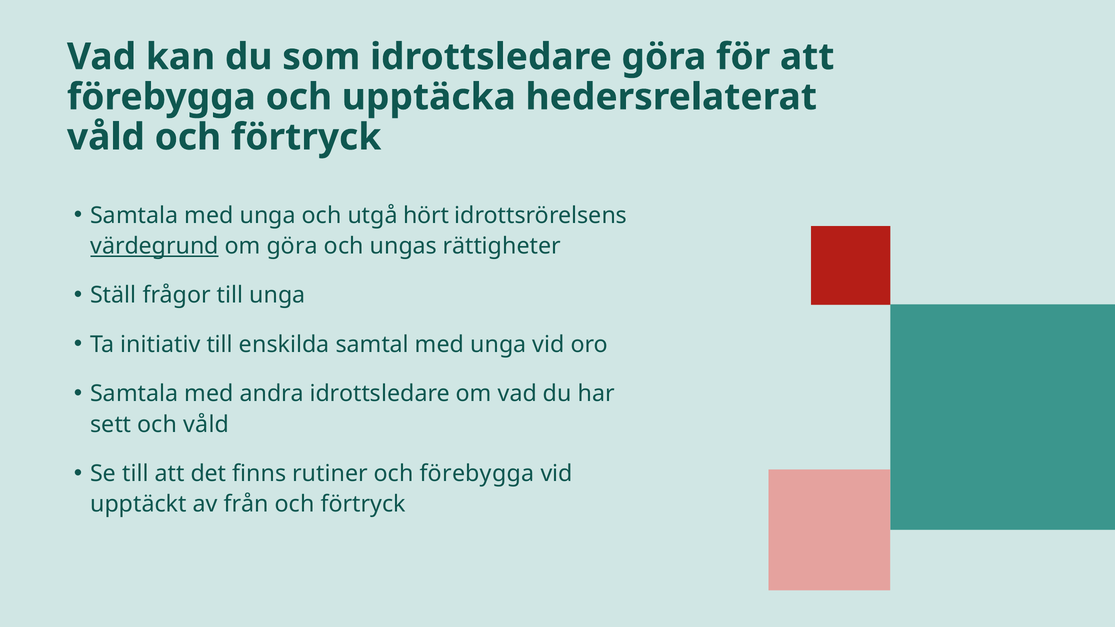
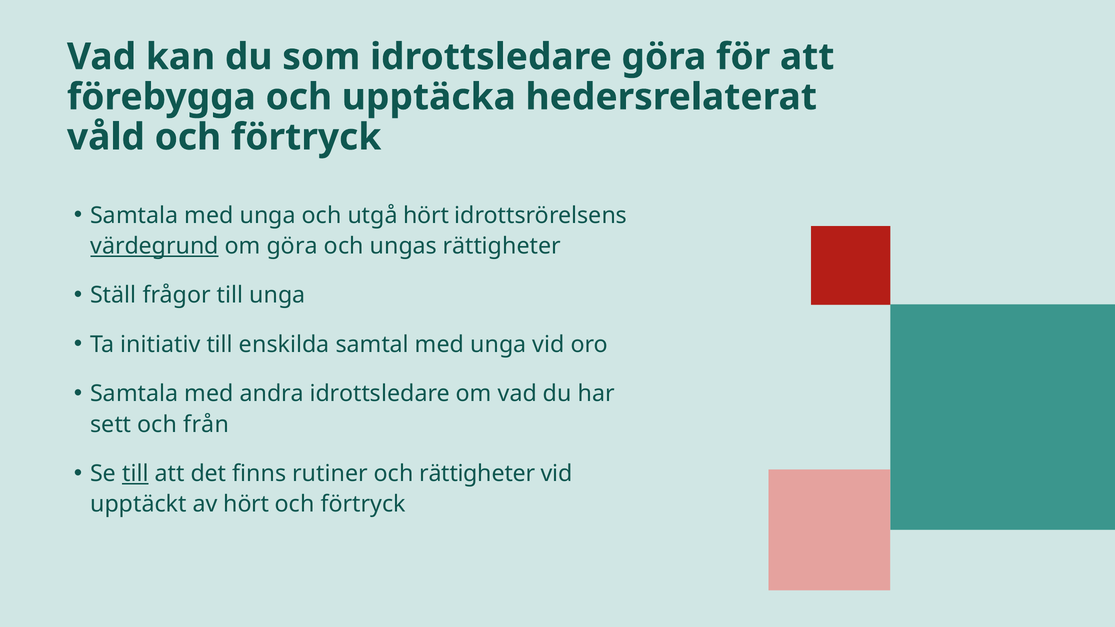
och våld: våld -> från (206, 425)
till underline: none -> present (135, 474)
och förebygga: förebygga -> rättigheter (477, 474)
av från: från -> hört (246, 504)
